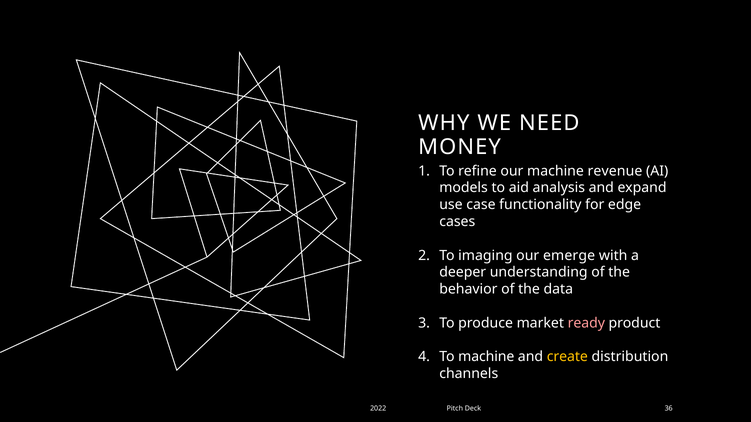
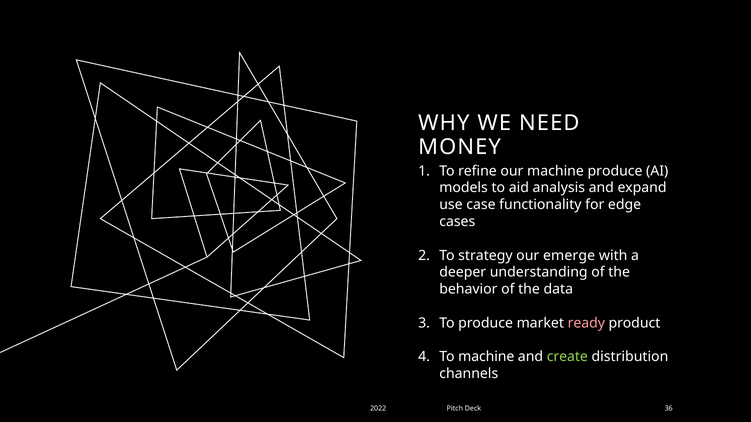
machine revenue: revenue -> produce (615, 171)
imaging: imaging -> strategy (485, 256)
create colour: yellow -> light green (567, 357)
